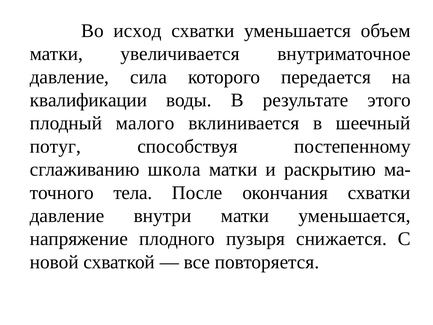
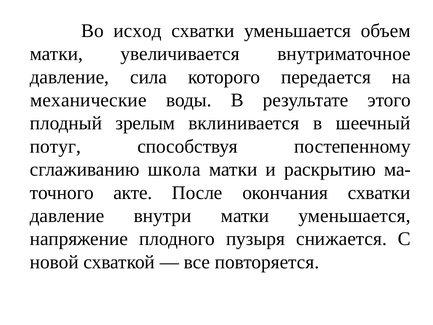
квалификации: квалификации -> механические (88, 100)
малого: малого -> зрелым (145, 123)
тела: тела -> акте (133, 193)
